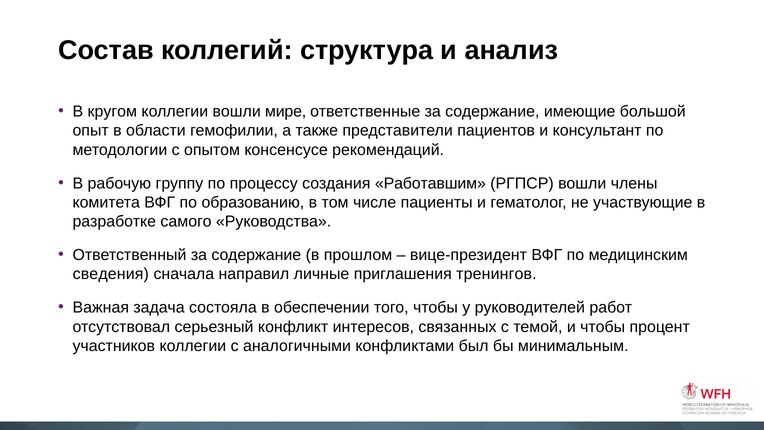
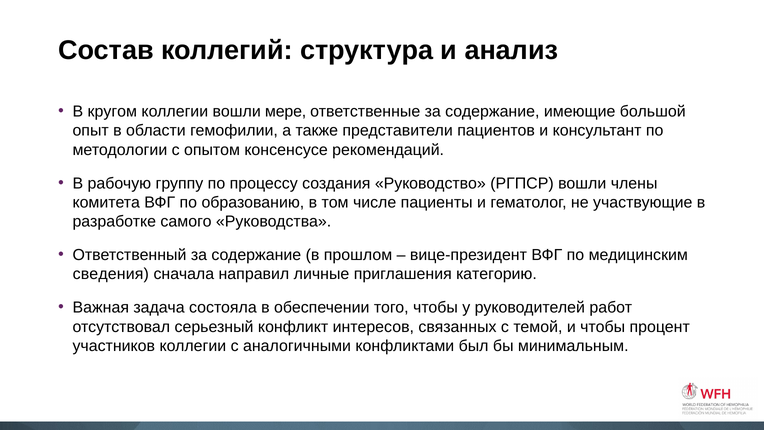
мире: мире -> мере (286, 111)
Работавшим: Работавшим -> Руководство (430, 183)
тренингов: тренингов -> категорию (497, 274)
